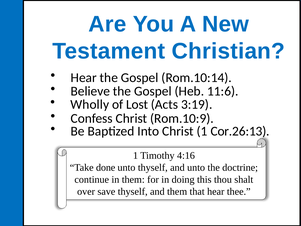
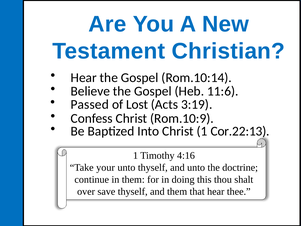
Wholly: Wholly -> Passed (90, 104)
Cor.26:13: Cor.26:13 -> Cor.22:13 (240, 131)
done: done -> your (106, 167)
